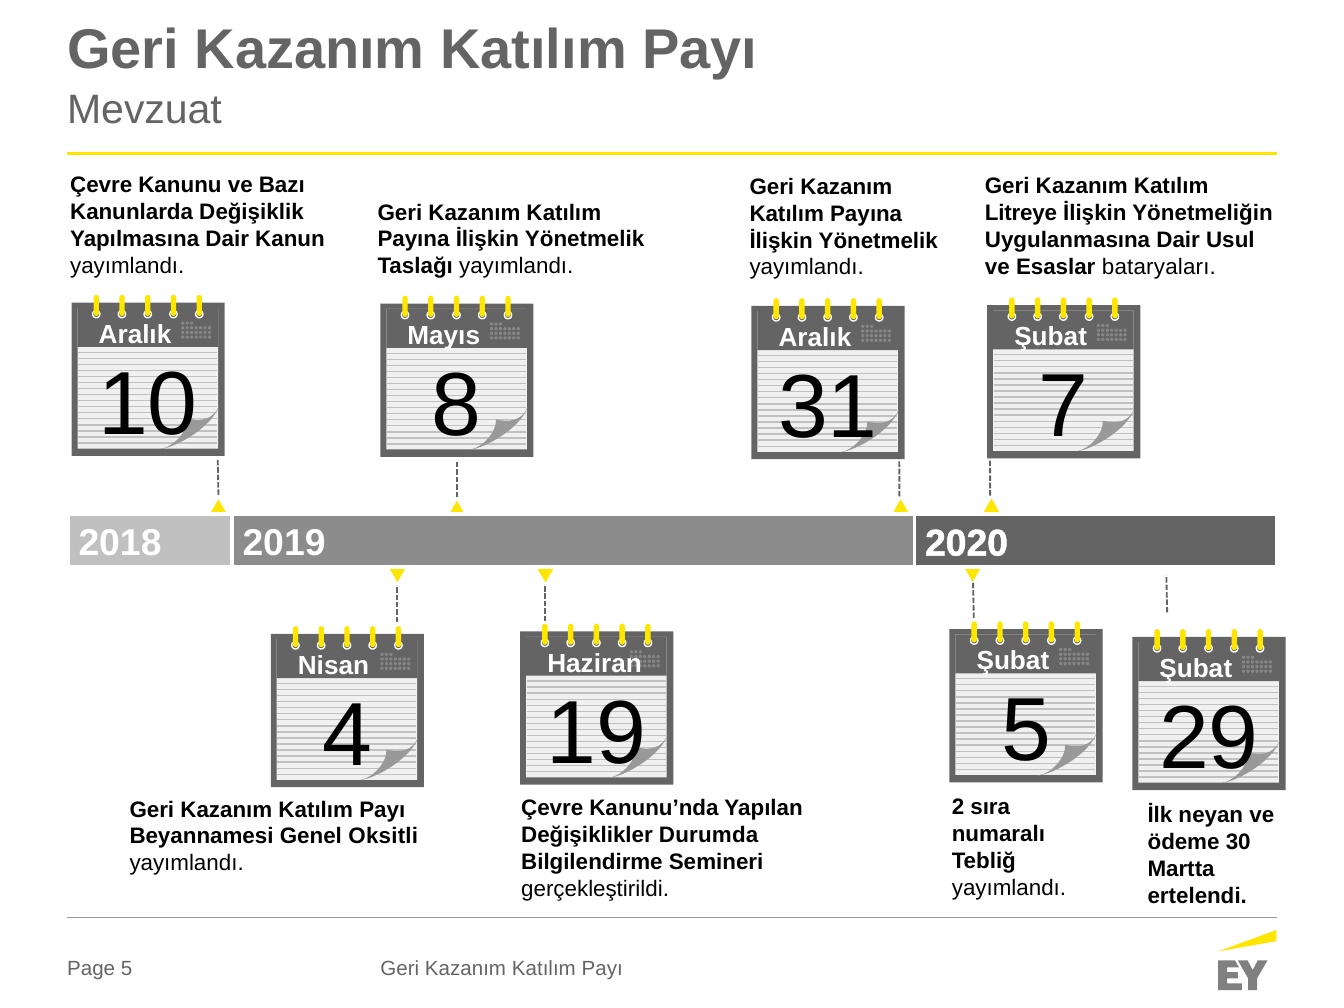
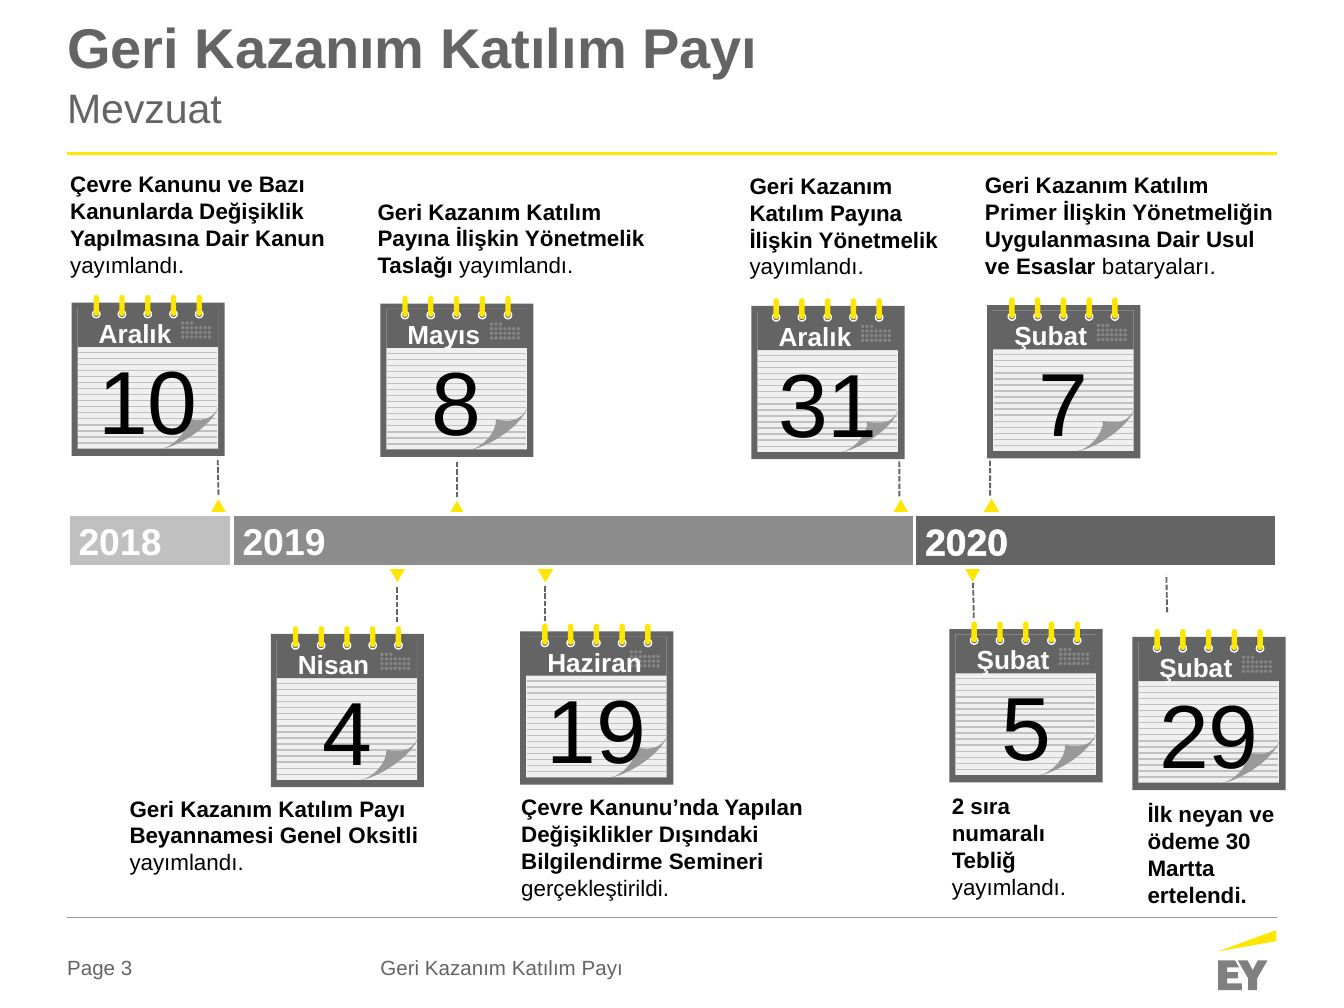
Litreye: Litreye -> Primer (1021, 213)
Durumda: Durumda -> Dışındaki (709, 835)
5: 5 -> 3 (127, 969)
